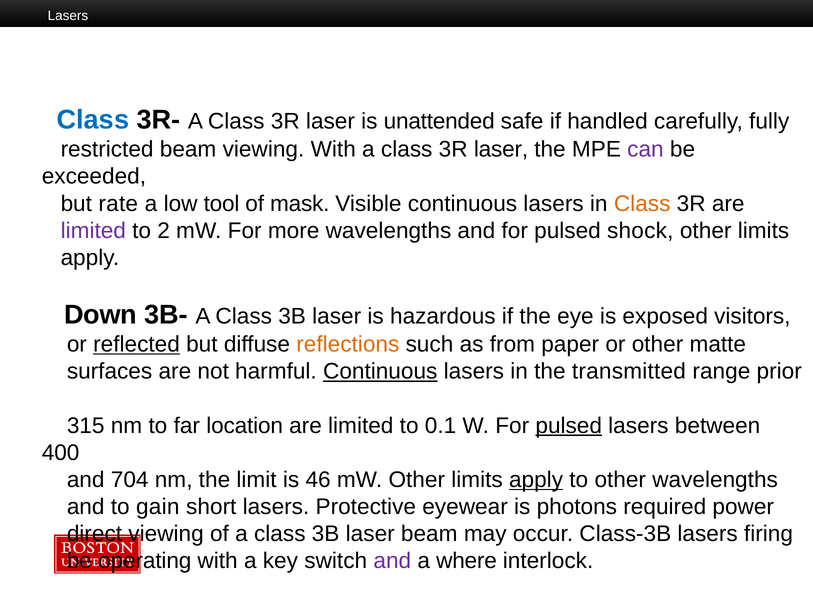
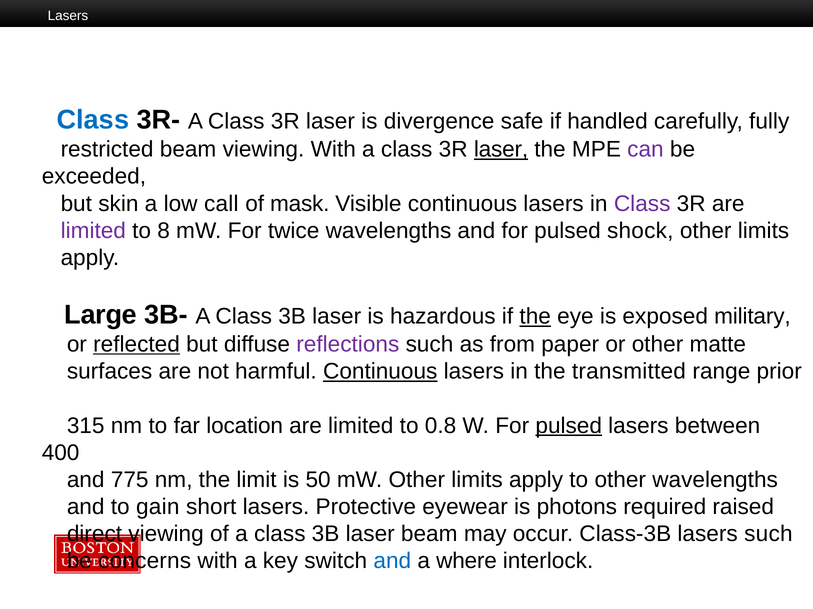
unattended: unattended -> divergence (439, 122)
laser underline: none -> present (501, 150)
rate: rate -> skin (118, 204)
tool: tool -> call (221, 204)
Class colour: orange -> purple (642, 204)
2: 2 -> 8 (164, 231)
more: more -> twice (294, 231)
Down: Down -> Large (101, 315)
the underline: none -> present (535, 317)
visitors: visitors -> military (752, 317)
reflections colour: orange -> purple (348, 345)
0.1: 0.1 -> 0.8 (441, 426)
704: 704 -> 775 (130, 480)
46: 46 -> 50 (318, 480)
apply underline: present -> none (536, 480)
power: power -> raised (743, 507)
lasers firing: firing -> such (768, 535)
operating: operating -> concerns (145, 562)
and colour: purple -> blue (392, 562)
